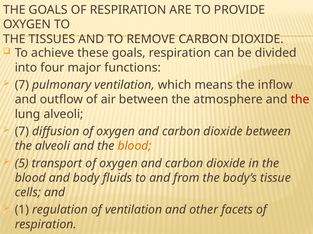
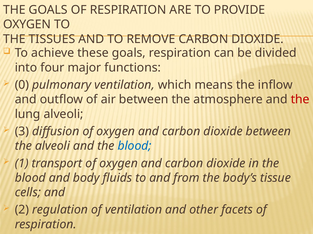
7: 7 -> 0 (22, 85)
7: 7 -> 3 (22, 132)
blood colour: orange -> blue (135, 146)
5: 5 -> 1 (22, 164)
1: 1 -> 2 (22, 210)
